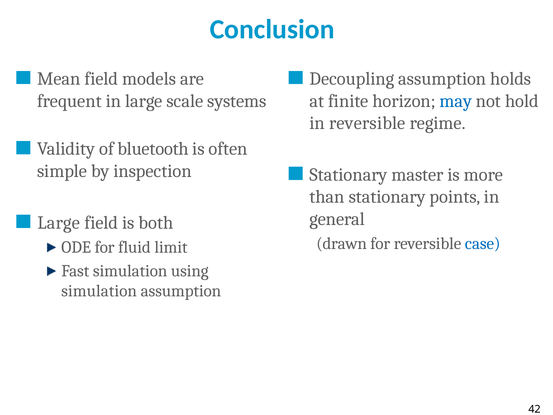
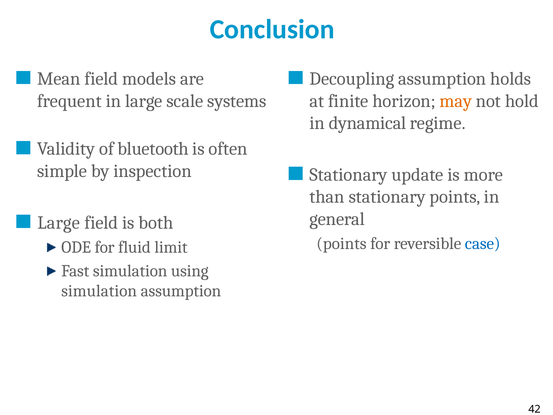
may colour: blue -> orange (456, 101)
in reversible: reversible -> dynamical (367, 123)
master: master -> update (418, 175)
drawn: drawn -> points (341, 243)
